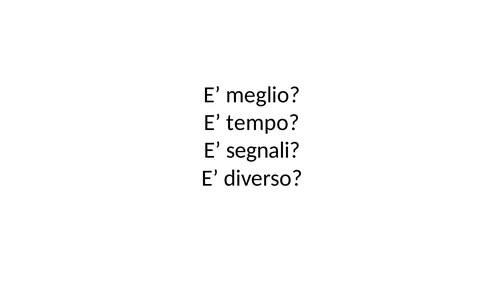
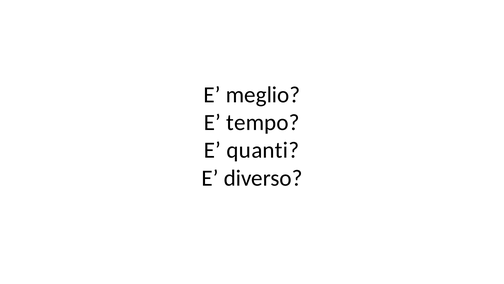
segnali: segnali -> quanti (263, 150)
